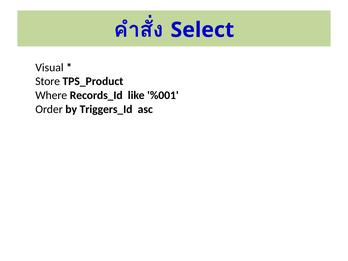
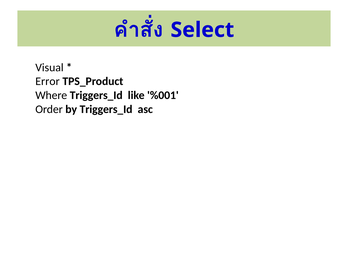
Store: Store -> Error (48, 81)
Where Records_Id: Records_Id -> Triggers_Id (96, 95)
